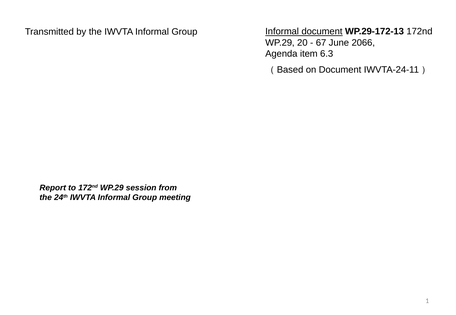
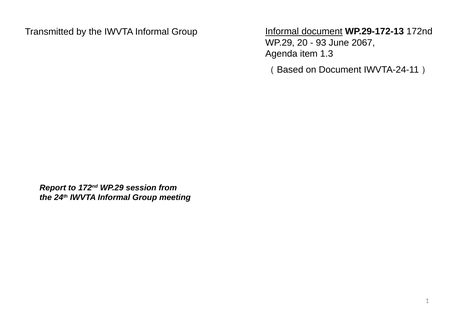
67: 67 -> 93 (321, 43)
2066: 2066 -> 2067 (363, 43)
6.3: 6.3 -> 1.3 (327, 54)
